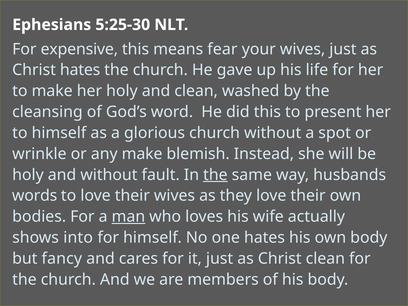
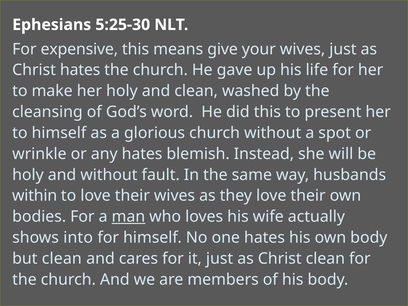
fear: fear -> give (223, 49)
any make: make -> hates (142, 154)
the underline: present -> none (215, 175)
words: words -> within (35, 196)
but fancy: fancy -> clean (62, 259)
